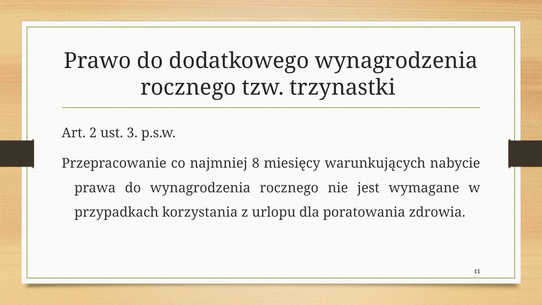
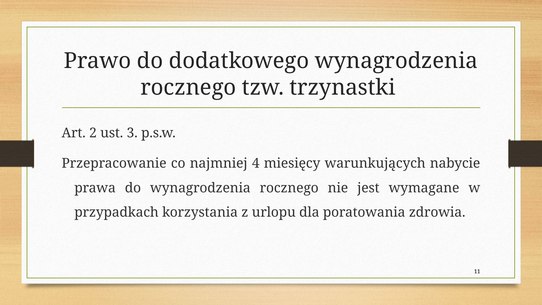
8: 8 -> 4 (256, 163)
